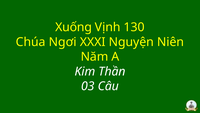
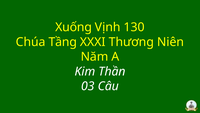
Ngơi: Ngơi -> Tầng (63, 42)
Nguyện: Nguyện -> Thương (131, 42)
